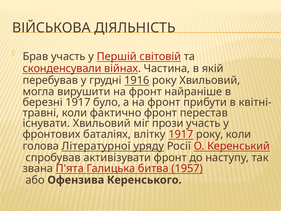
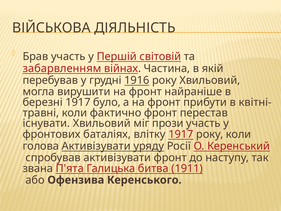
сконденсували: сконденсували -> забарвленням (62, 68)
голова Літературної: Літературної -> Активізувати (96, 146)
1957: 1957 -> 1911 (187, 168)
